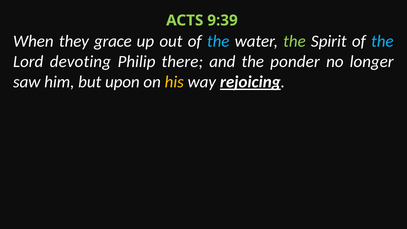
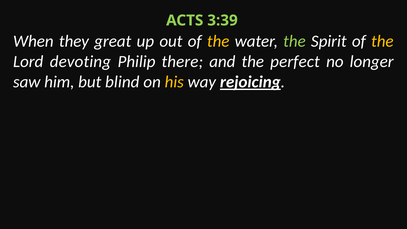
9:39: 9:39 -> 3:39 (223, 20)
grace: grace -> great (113, 41)
the colour: light blue -> yellow (218, 41)
the colour: light blue -> yellow (382, 41)
ponder: ponder -> perfect (295, 62)
upon: upon -> blind (122, 82)
